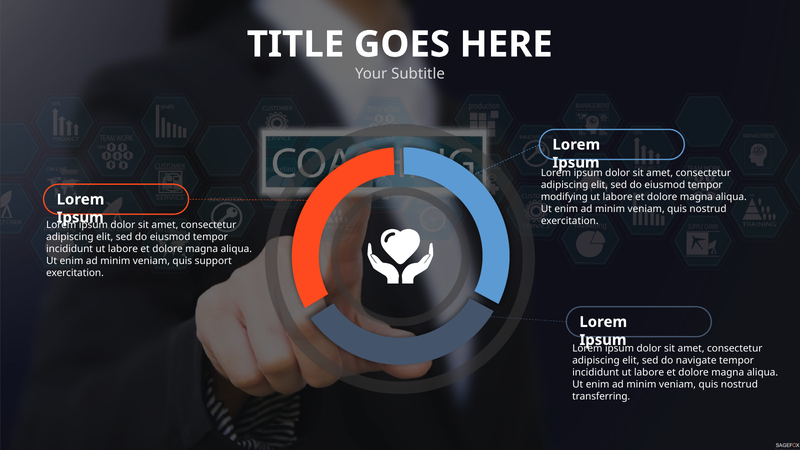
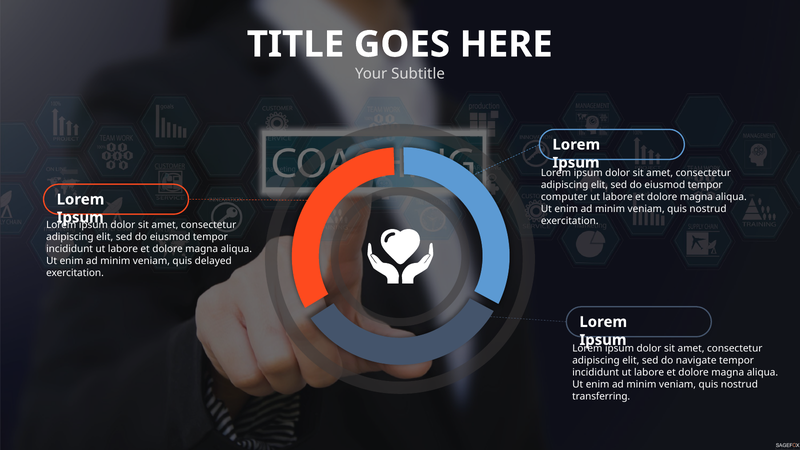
modifying: modifying -> computer (564, 197)
support: support -> delayed (213, 261)
